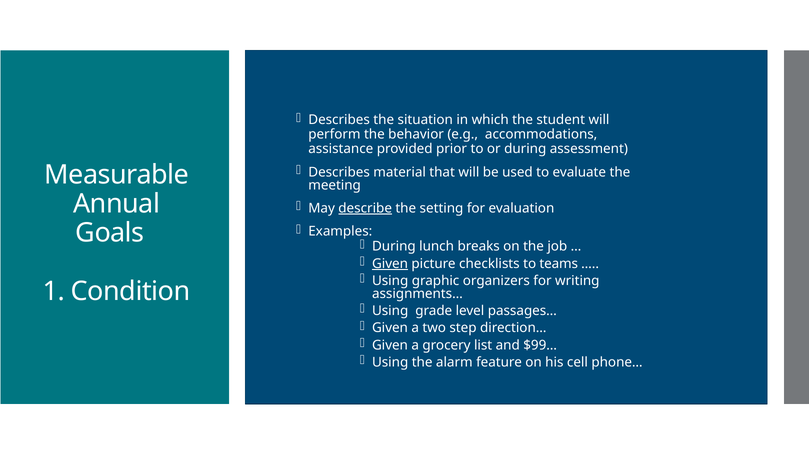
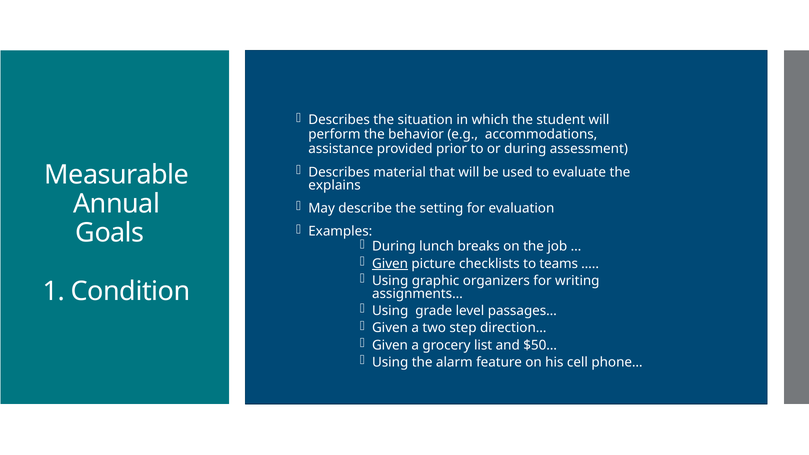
meeting: meeting -> explains (335, 185)
describe underline: present -> none (365, 208)
$99…: $99… -> $50… (540, 345)
